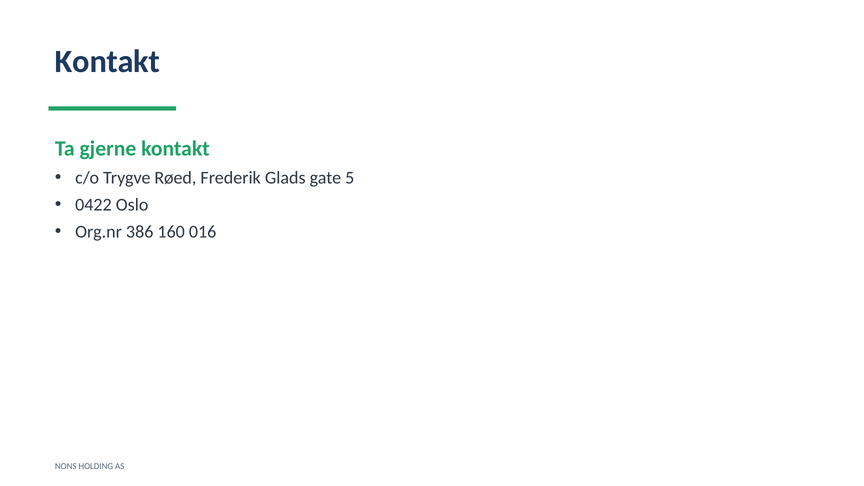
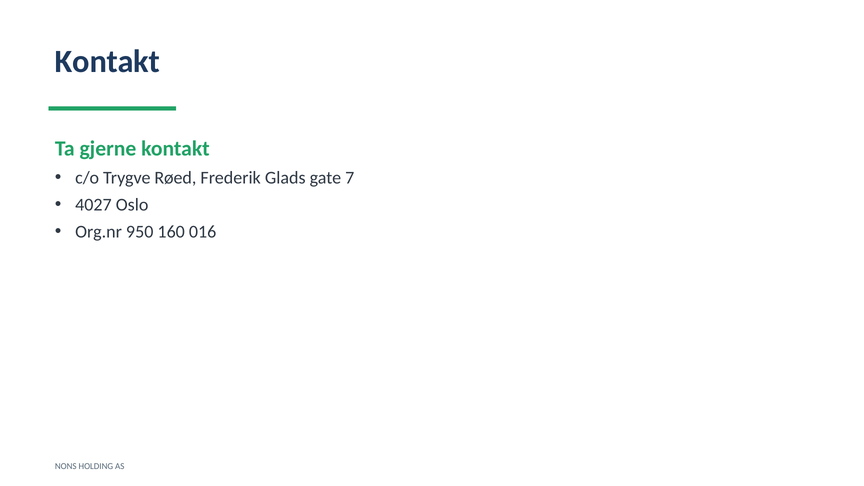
5: 5 -> 7 (350, 178)
0422: 0422 -> 4027 (93, 205)
386: 386 -> 950 (140, 232)
